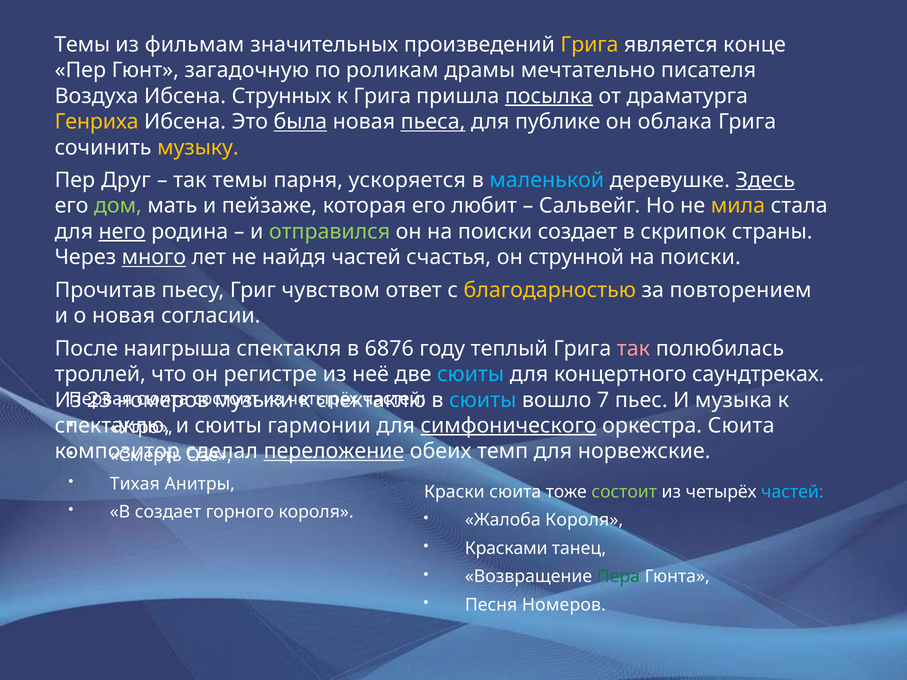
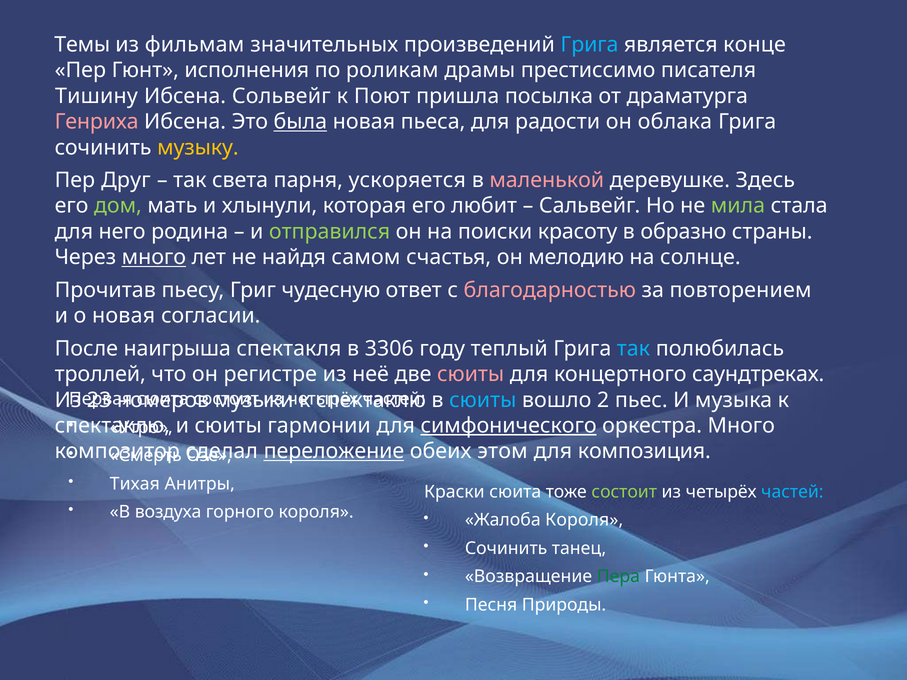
Грига colour: yellow -> light blue (589, 45)
загадочную: загадочную -> исполнения (247, 70)
мечтательно: мечтательно -> престиссимо (588, 70)
Воздуха: Воздуха -> Тишину (96, 96)
Струнных: Струнных -> Сольвейг (281, 96)
к Грига: Грига -> Поют (382, 96)
посылка underline: present -> none (549, 96)
Генриха colour: yellow -> pink (97, 122)
пьеса underline: present -> none (433, 122)
публике: публике -> радости (558, 122)
так темы: темы -> света (240, 180)
маленькой colour: light blue -> pink (547, 180)
Здесь underline: present -> none (765, 180)
пейзаже: пейзаже -> хлынули (270, 206)
мила colour: yellow -> light green (738, 206)
него underline: present -> none (122, 232)
поиски создает: создает -> красоту (578, 232)
скрипок: скрипок -> образно (683, 232)
найдя частей: частей -> самом (366, 257)
струнной: струнной -> мелодию (576, 257)
поиски: поиски -> солнце (700, 257)
чувством: чувством -> чудесную (331, 290)
благодарностью colour: yellow -> pink (550, 290)
6876: 6876 -> 3306 (389, 349)
так colour: pink -> light blue (633, 349)
сюиты colour: light blue -> pink (471, 374)
7: 7 -> 2 (603, 400)
оркестра Сюита: Сюита -> Много (741, 426)
темп: темп -> этом (502, 452)
норвежские: норвежские -> композиция (644, 452)
В создает: создает -> воздуха (168, 512)
Красками: Красками -> Сочинить (506, 549)
Песня Номеров: Номеров -> Природы (564, 605)
